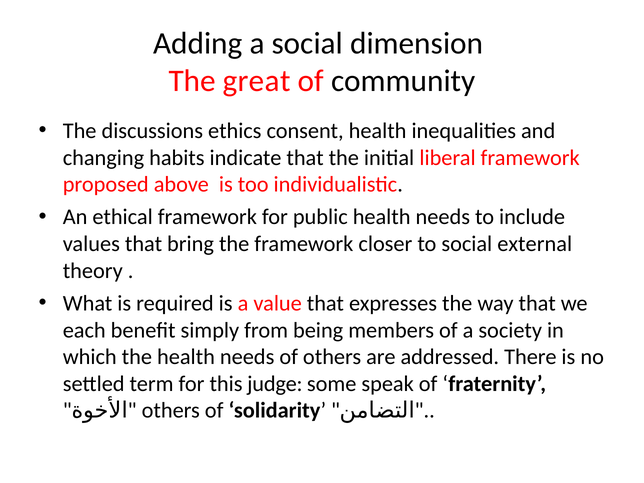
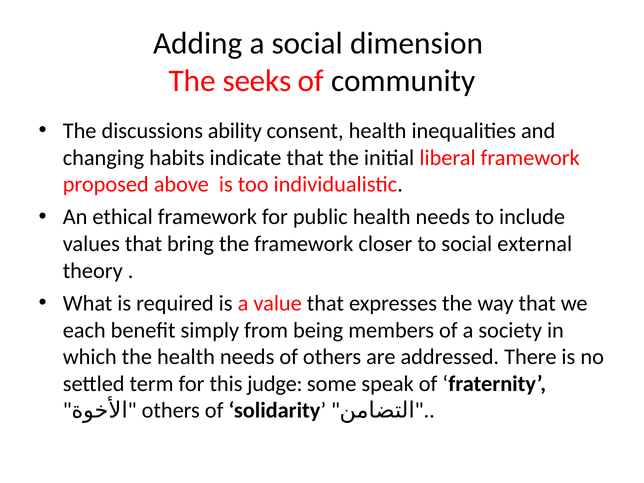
great: great -> seeks (257, 81)
ethics: ethics -> ability (235, 131)
